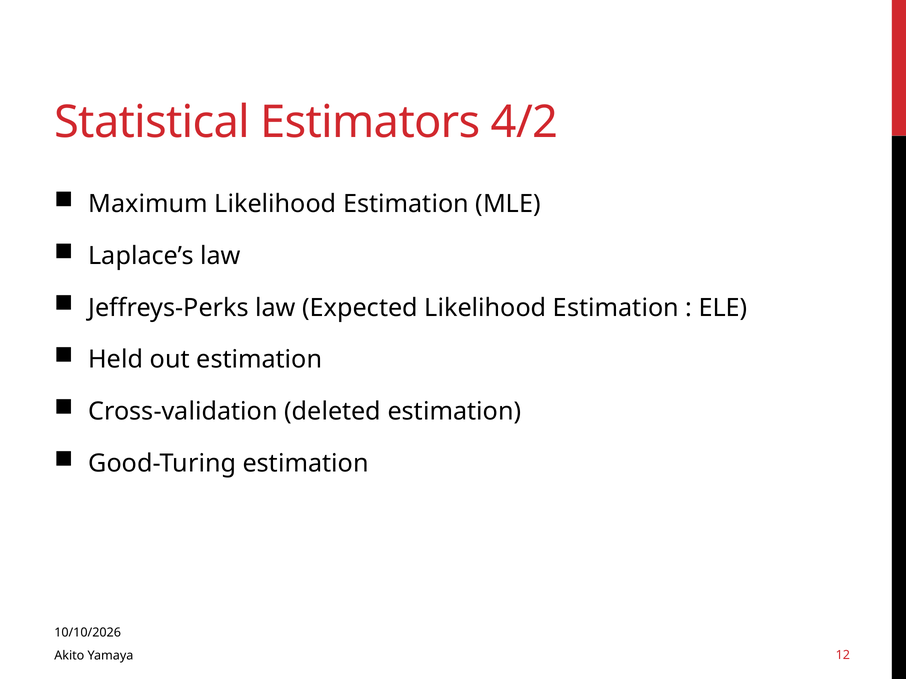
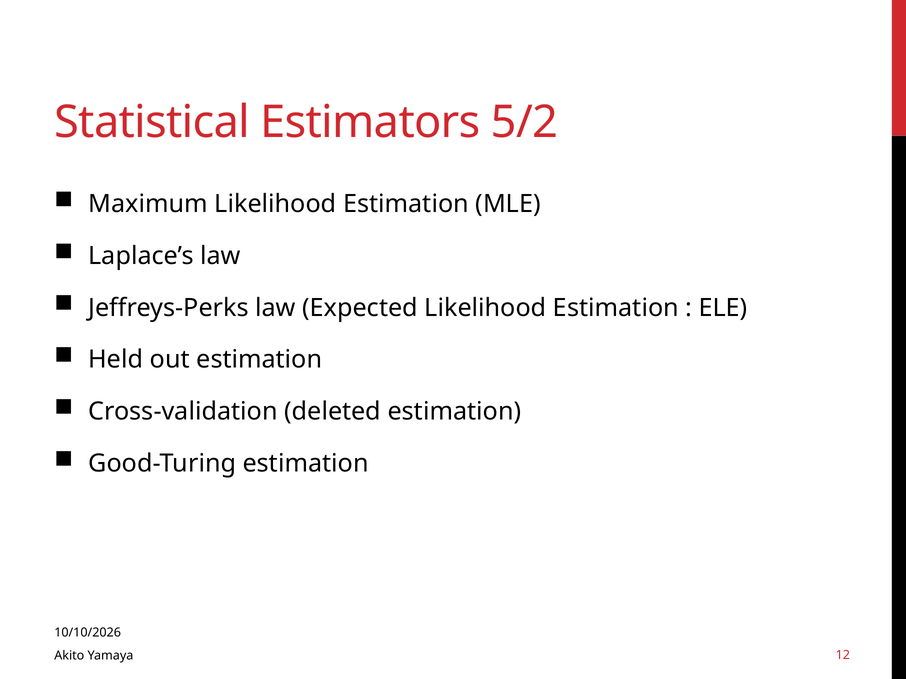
4/2: 4/2 -> 5/2 (524, 122)
